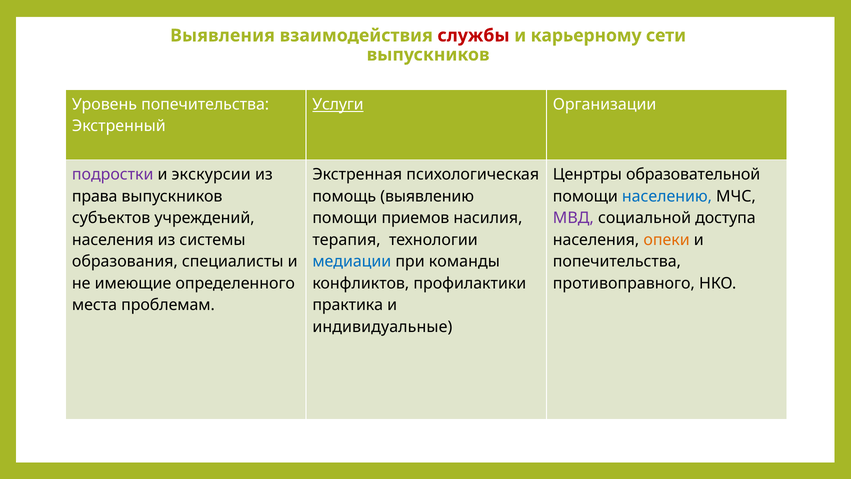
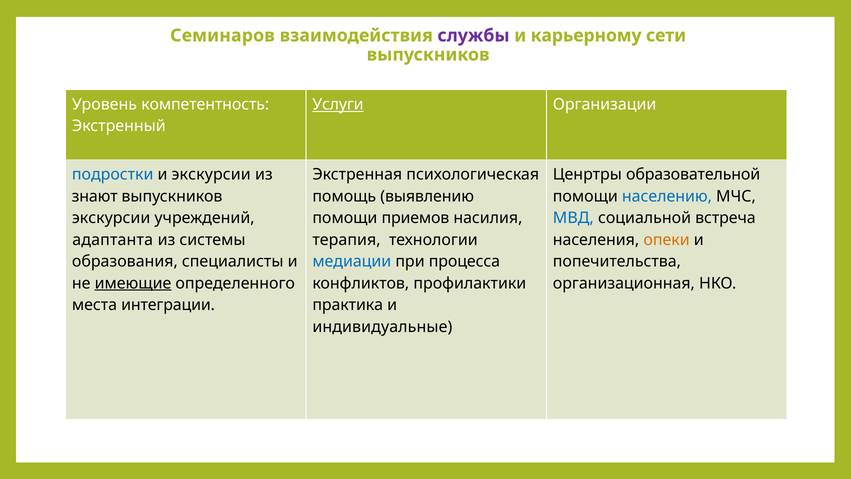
Выявления: Выявления -> Семинаров (222, 36)
службы colour: red -> purple (473, 36)
Уровень попечительства: попечительства -> компетентность (205, 104)
подростки colour: purple -> blue (113, 175)
права: права -> знают (95, 196)
субъектов: субъектов -> экскурсии (111, 218)
МВД colour: purple -> blue (573, 218)
доступа: доступа -> встреча (725, 218)
населения: населения -> адаптанта (113, 240)
команды: команды -> процесса (464, 261)
имеющие underline: none -> present (133, 283)
противоправного: противоправного -> организационная (624, 283)
проблемам: проблемам -> интеграции (168, 305)
